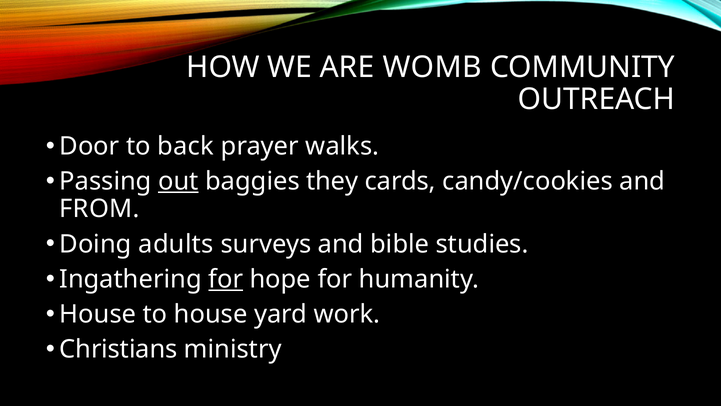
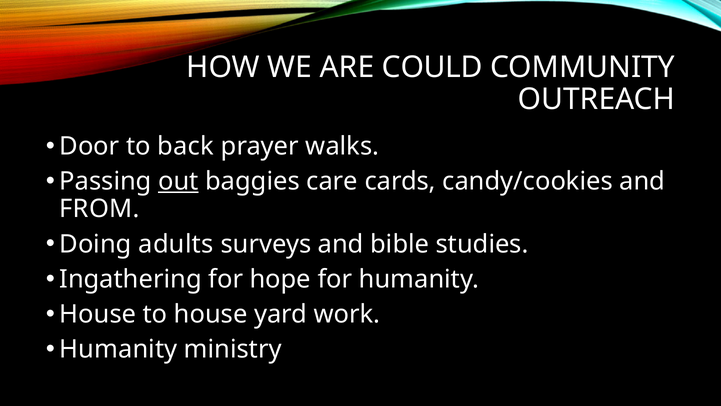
WOMB: WOMB -> COULD (432, 67)
they: they -> care (332, 181)
for underline: present -> none (226, 279)
Christians: Christians -> Humanity (118, 349)
